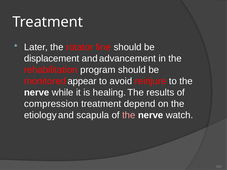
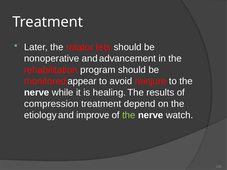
line: line -> lets (103, 47)
displacement: displacement -> nonoperative (52, 59)
scapula: scapula -> improve (93, 115)
the colour: pink -> light green (129, 115)
